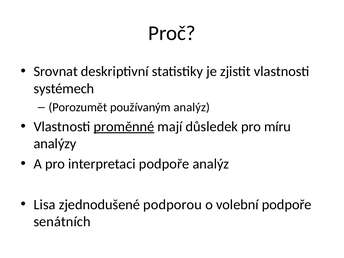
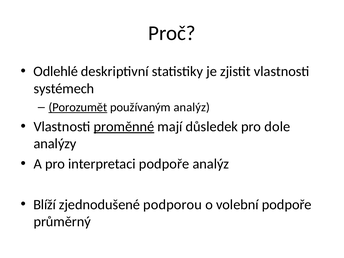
Srovnat: Srovnat -> Odlehlé (56, 72)
Porozumět underline: none -> present (78, 107)
míru: míru -> dole (277, 127)
Lisa: Lisa -> Blíží (45, 205)
senátních: senátních -> průměrný (62, 222)
